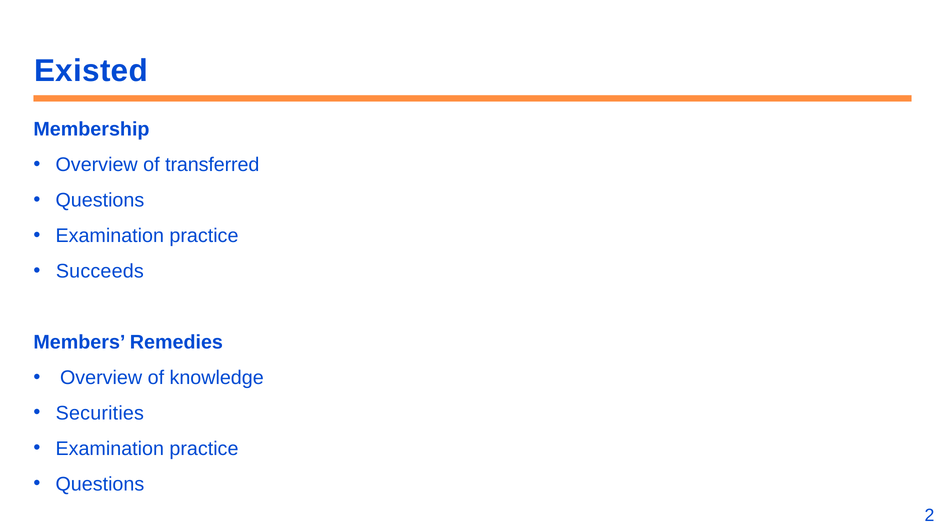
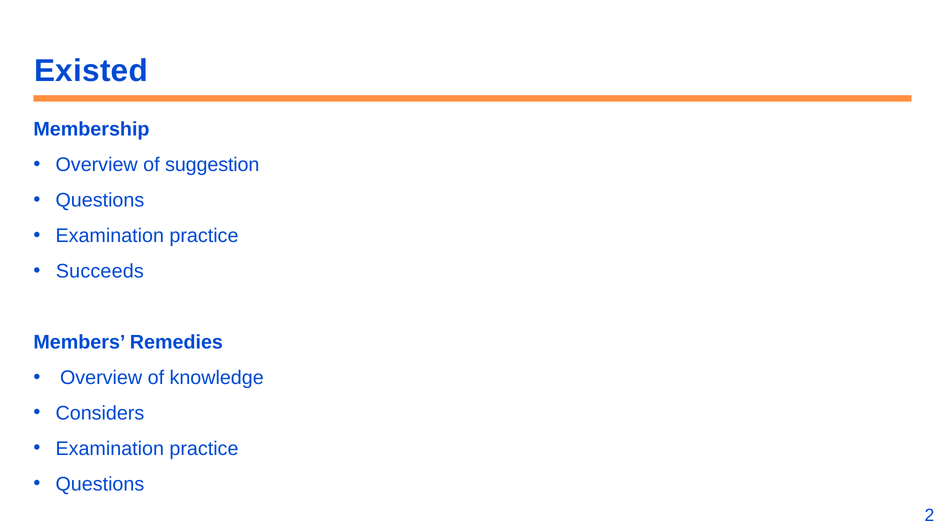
transferred: transferred -> suggestion (212, 165)
Securities: Securities -> Considers (100, 413)
